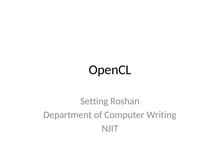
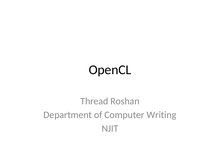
Setting: Setting -> Thread (94, 101)
